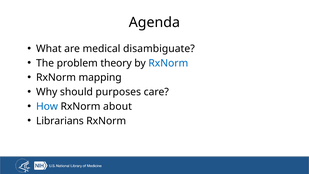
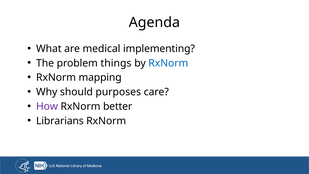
disambiguate: disambiguate -> implementing (159, 49)
theory: theory -> things (116, 63)
How colour: blue -> purple (47, 106)
about: about -> better (118, 106)
